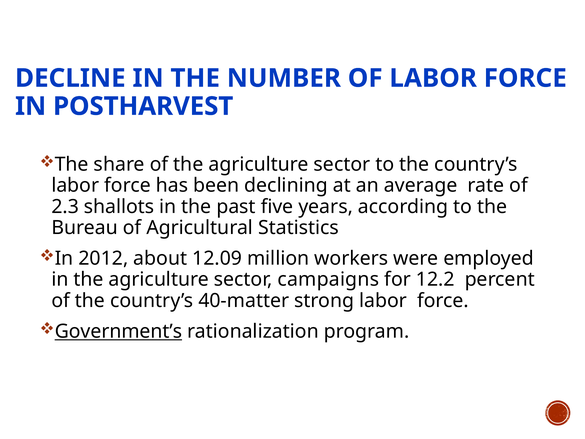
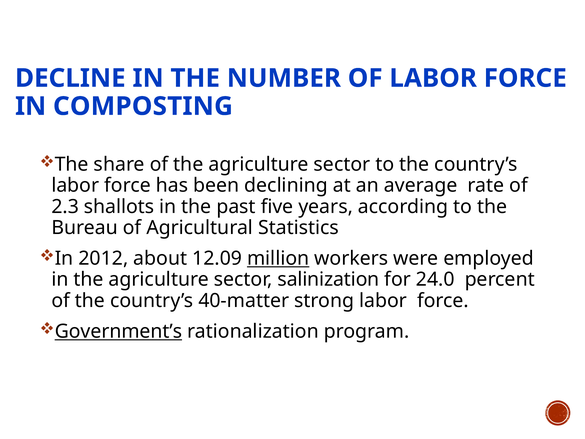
POSTHARVEST: POSTHARVEST -> COMPOSTING (143, 106)
million underline: none -> present (278, 258)
campaigns: campaigns -> salinization (328, 279)
12.2: 12.2 -> 24.0 (435, 279)
